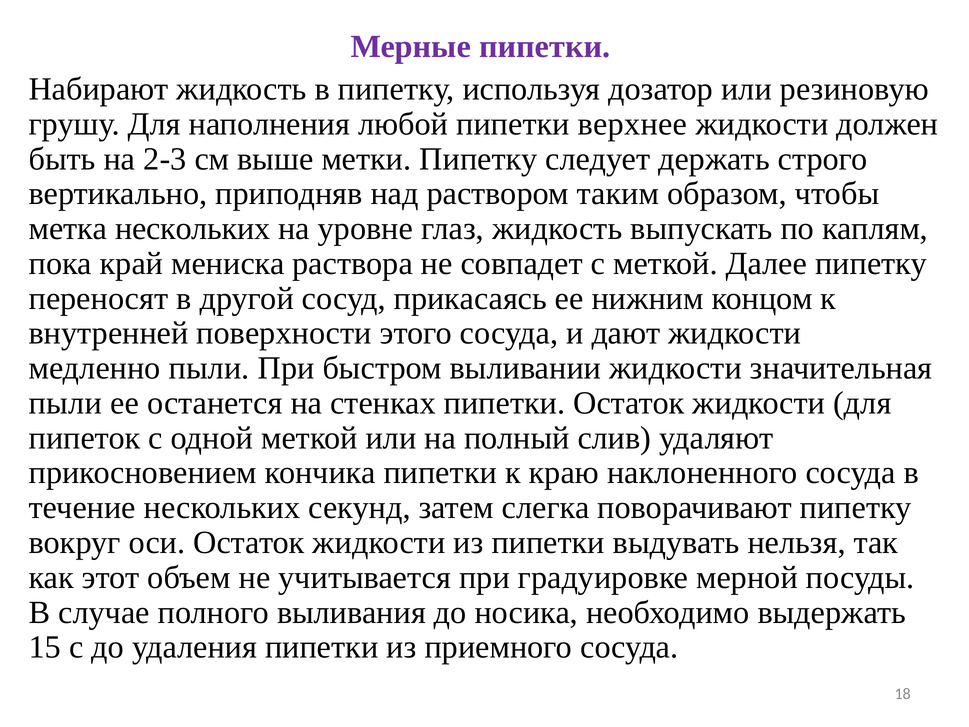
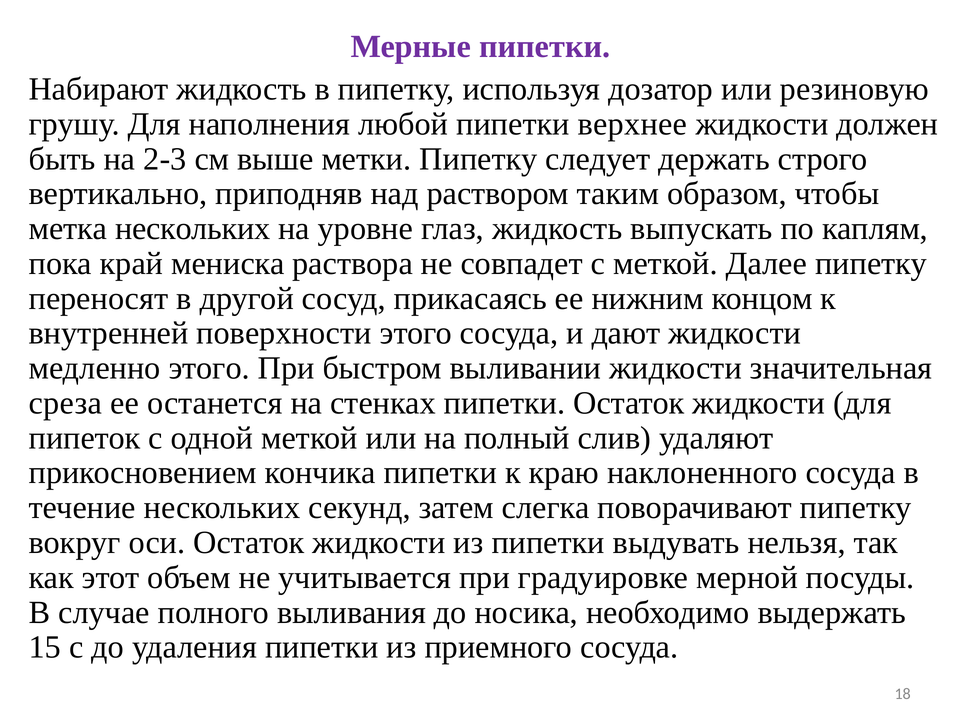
медленно пыли: пыли -> этого (209, 368)
пыли: пыли -> среза (65, 403)
